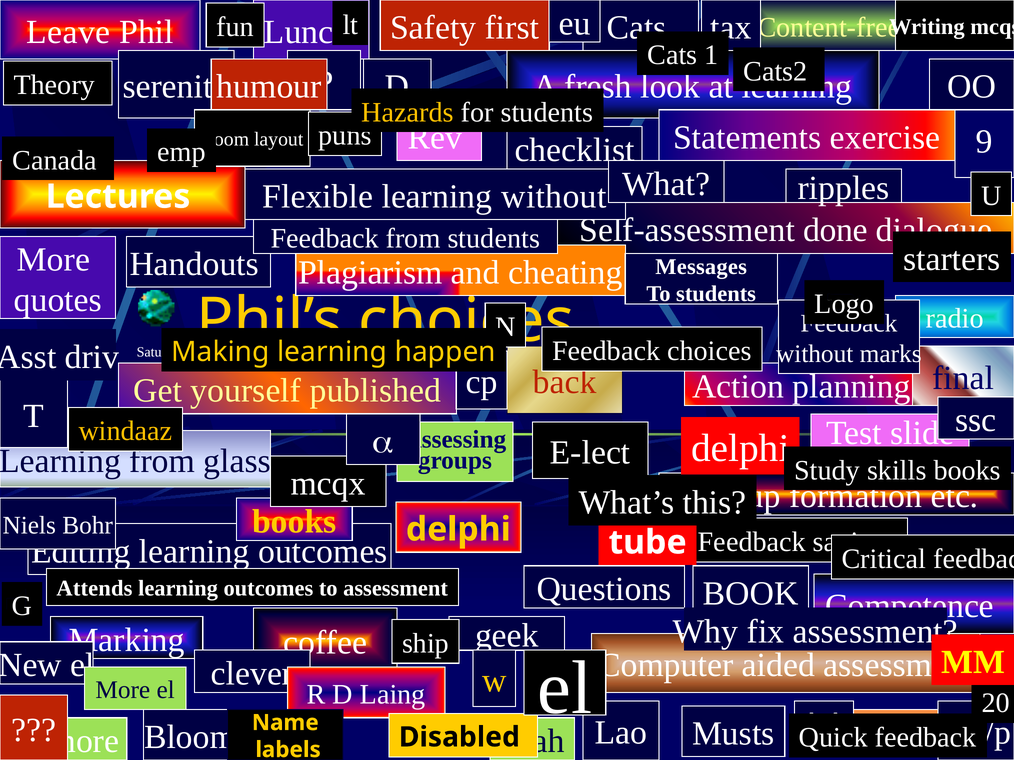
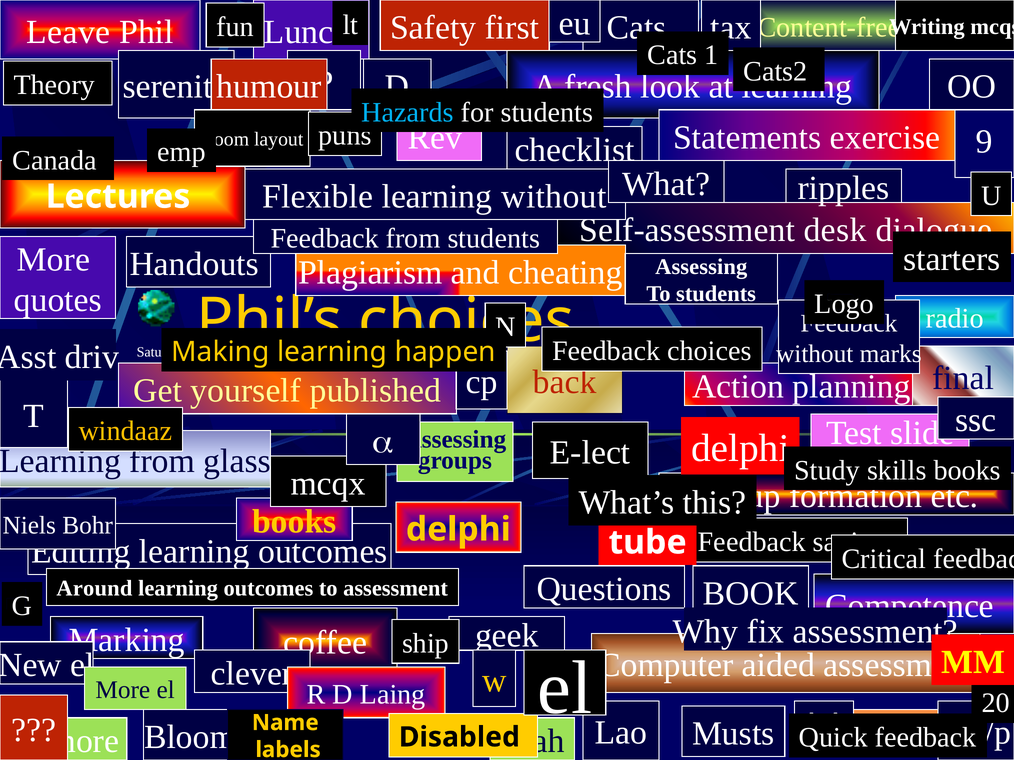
Hazards colour: yellow -> light blue (408, 112)
done: done -> desk (835, 230)
Messages: Messages -> Assessing (701, 267)
Attends: Attends -> Around (94, 589)
